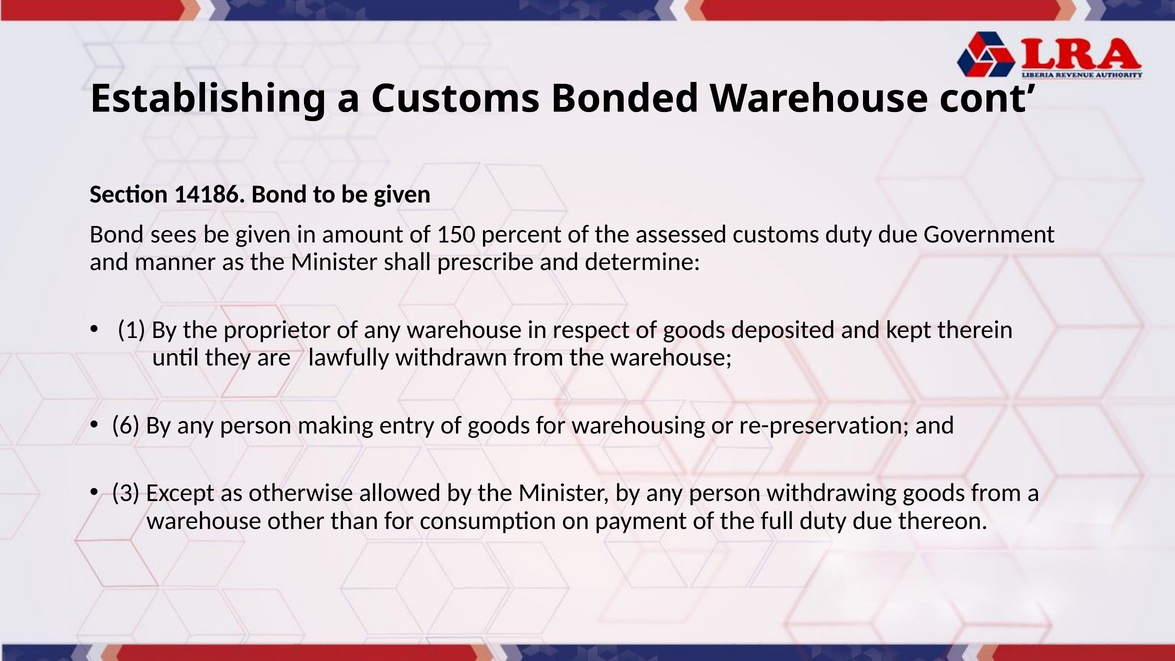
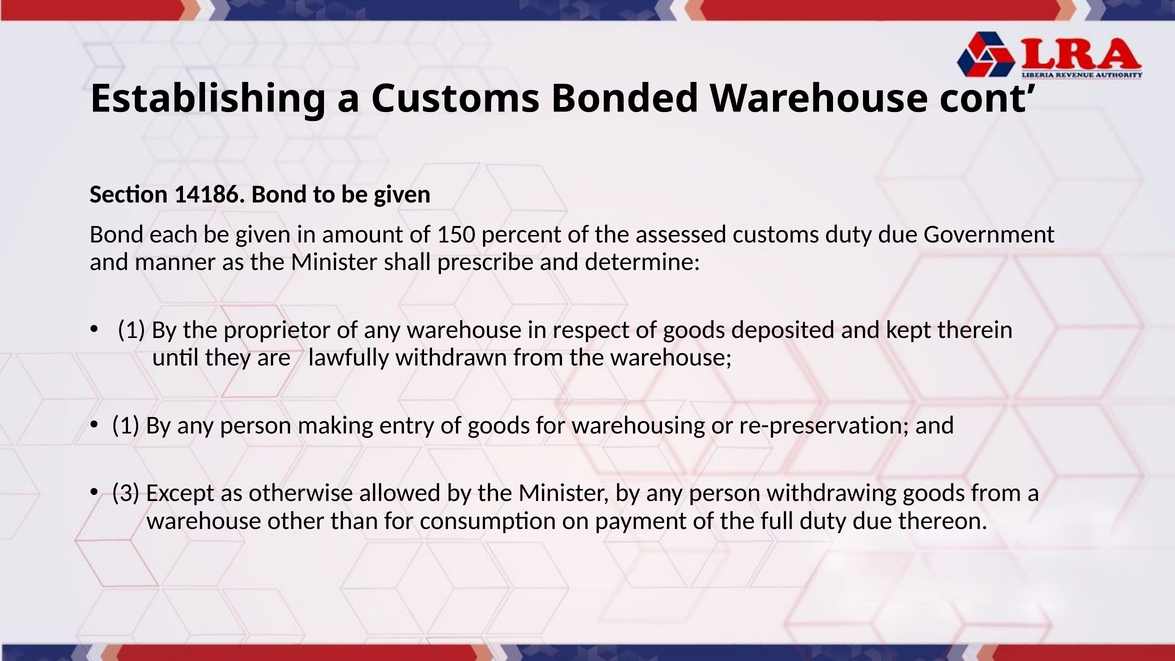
sees: sees -> each (174, 234)
6: 6 -> 1 (126, 425)
